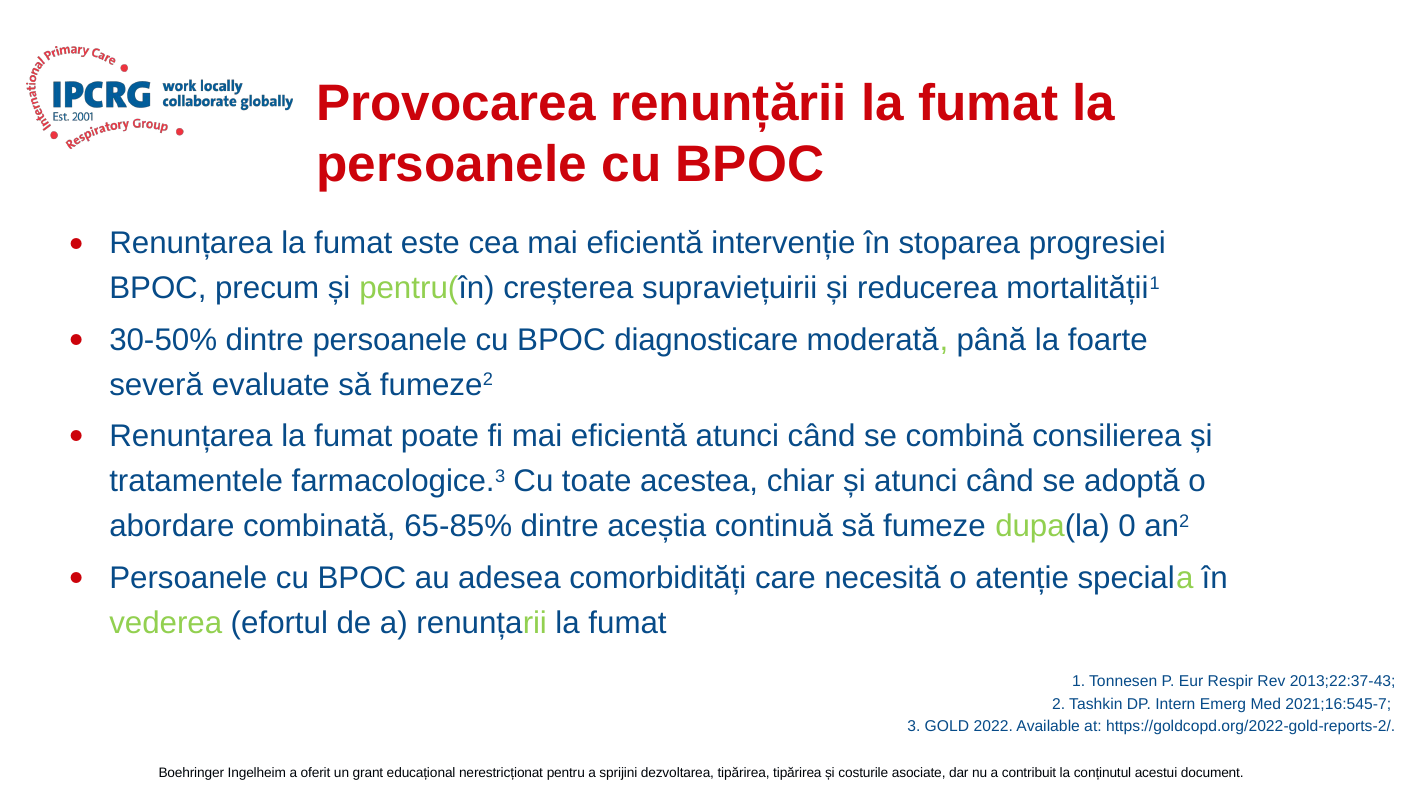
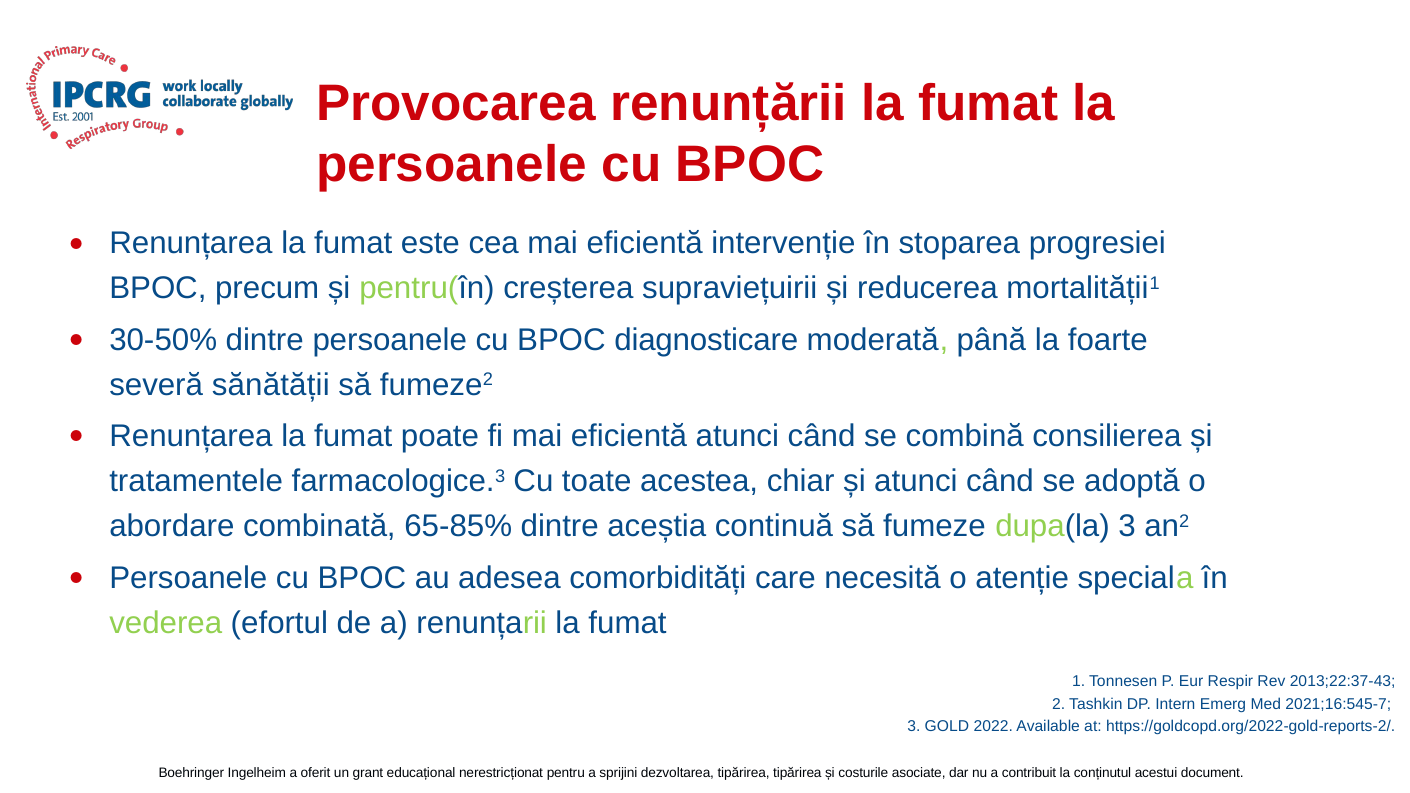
evaluate: evaluate -> sănătății (271, 385)
dupa(la 0: 0 -> 3 (1127, 527)
